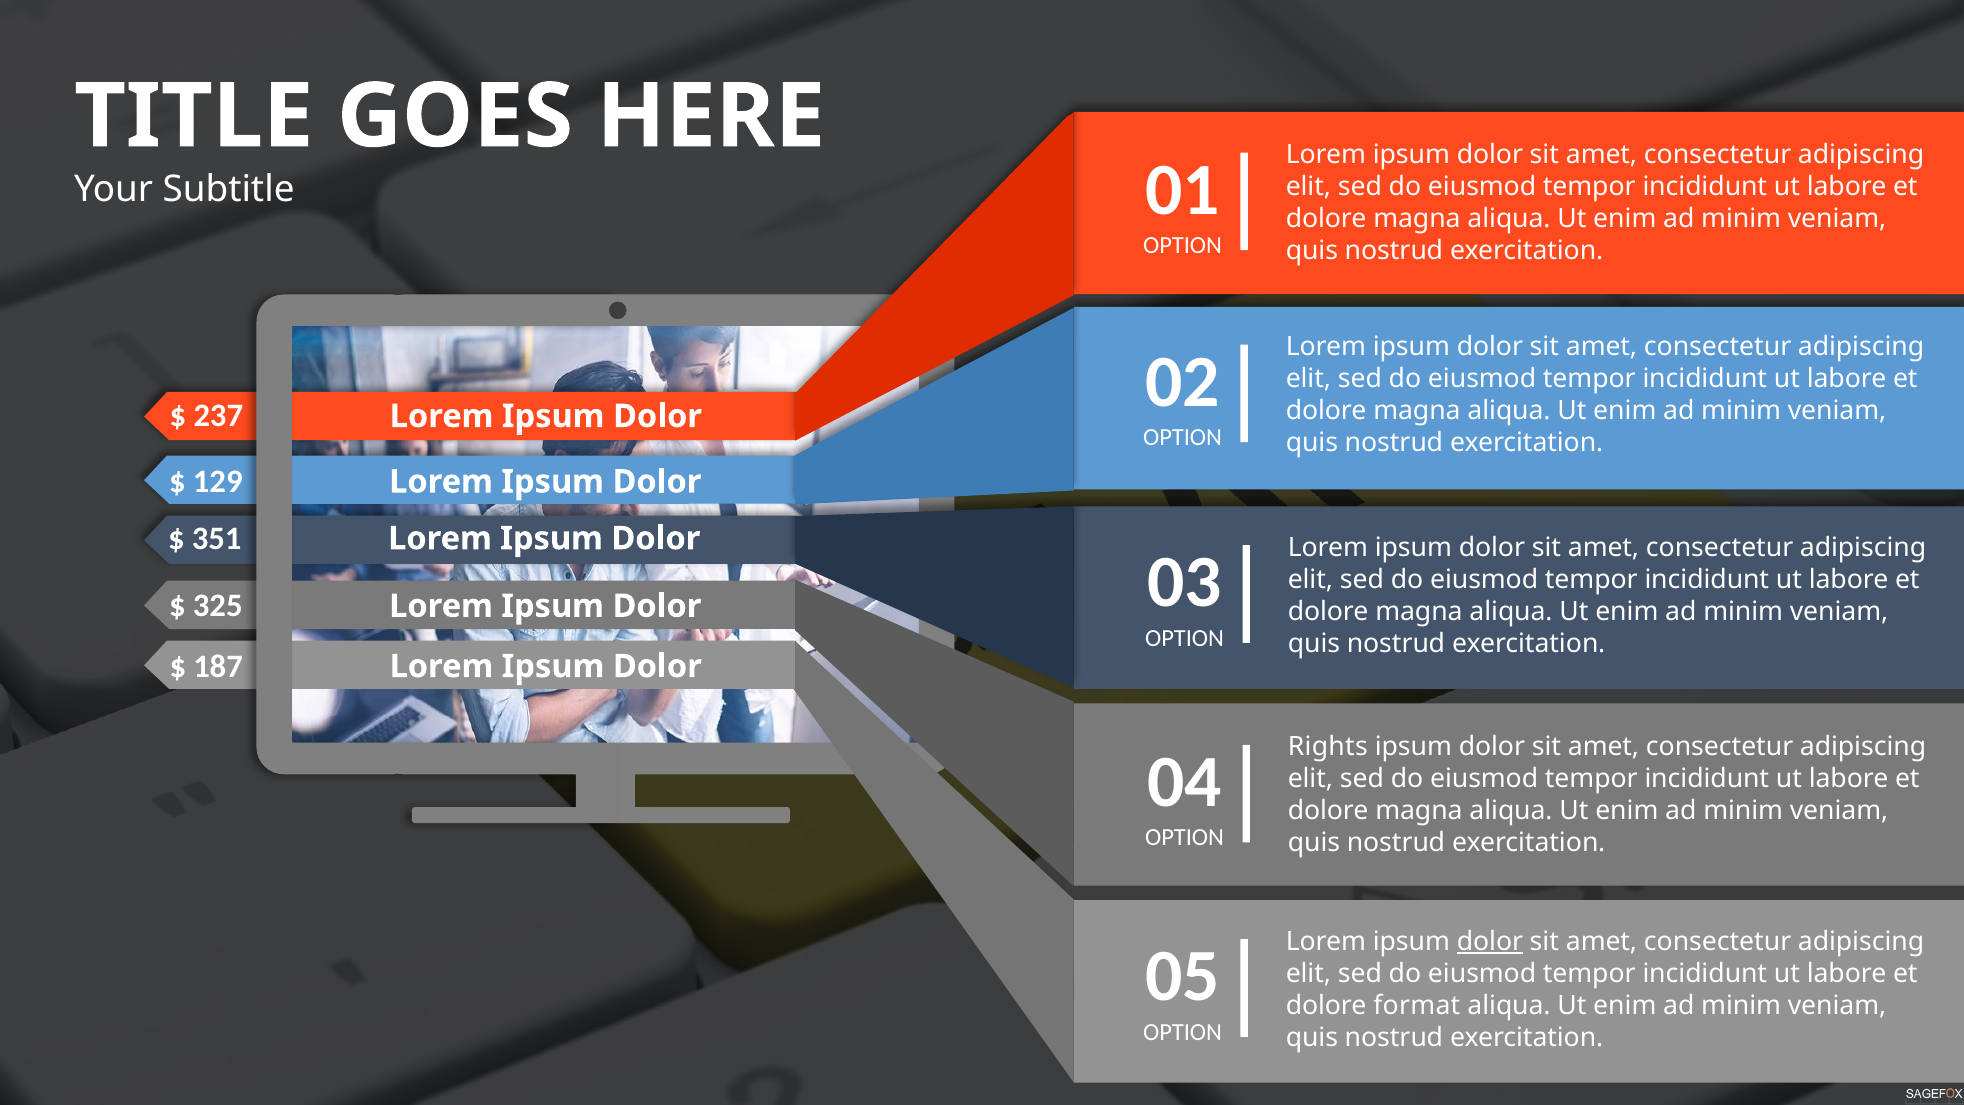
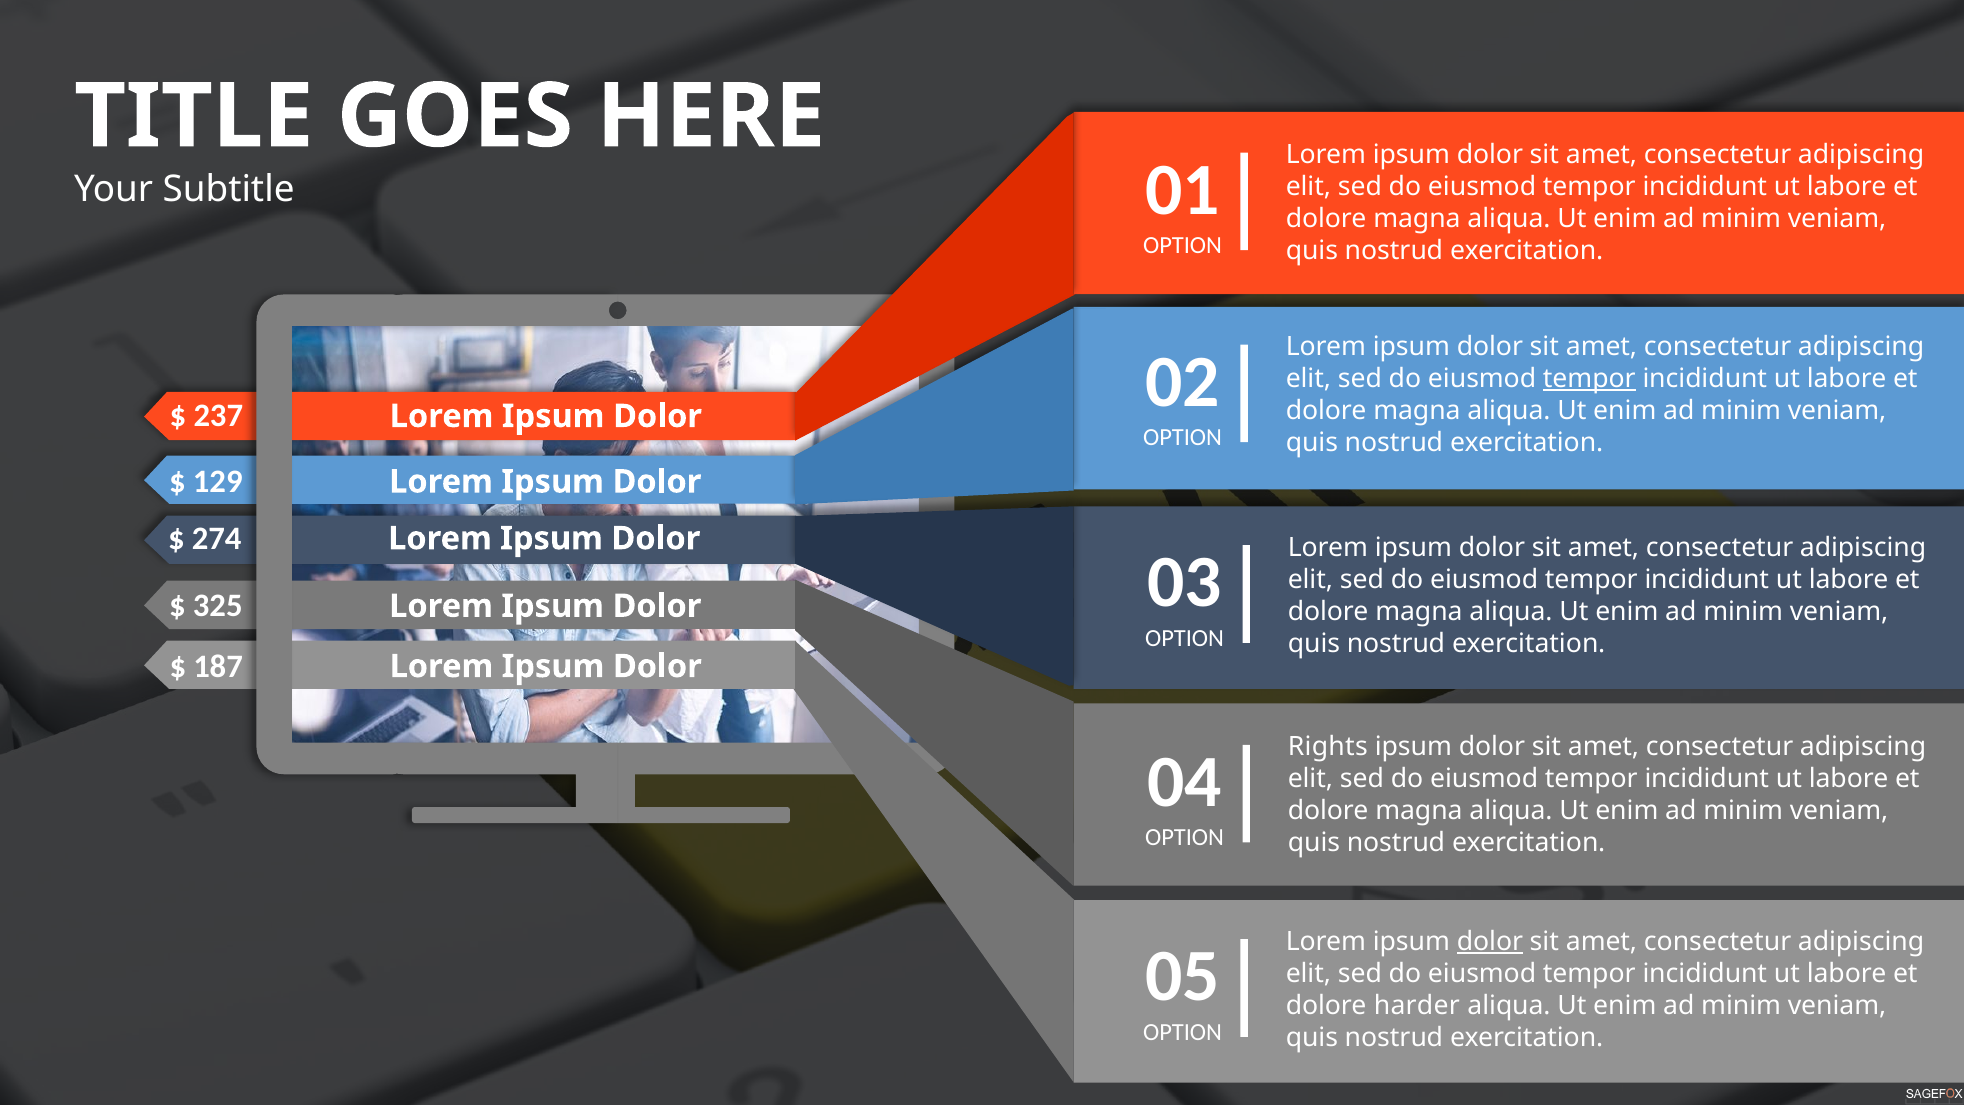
tempor underline: none -> present (1589, 379)
351: 351 -> 274 (217, 538)
format: format -> harder (1417, 1005)
